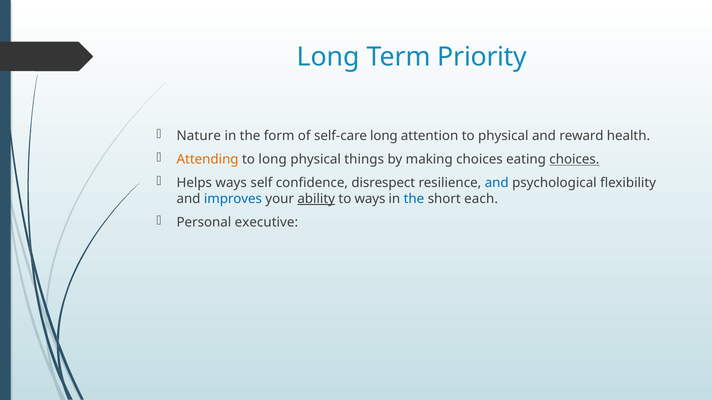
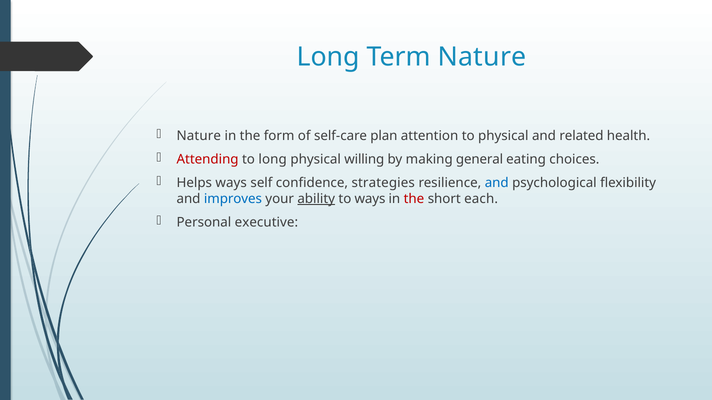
Term Priority: Priority -> Nature (482, 57)
self-care long: long -> plan (384, 136)
reward: reward -> related (581, 136)
Attending colour: orange -> red (208, 160)
things: things -> willing (364, 160)
making choices: choices -> general (480, 160)
choices underline: present -> none (574, 160)
disrespect: disrespect -> strategies (383, 183)
the colour: blue -> red (414, 199)
